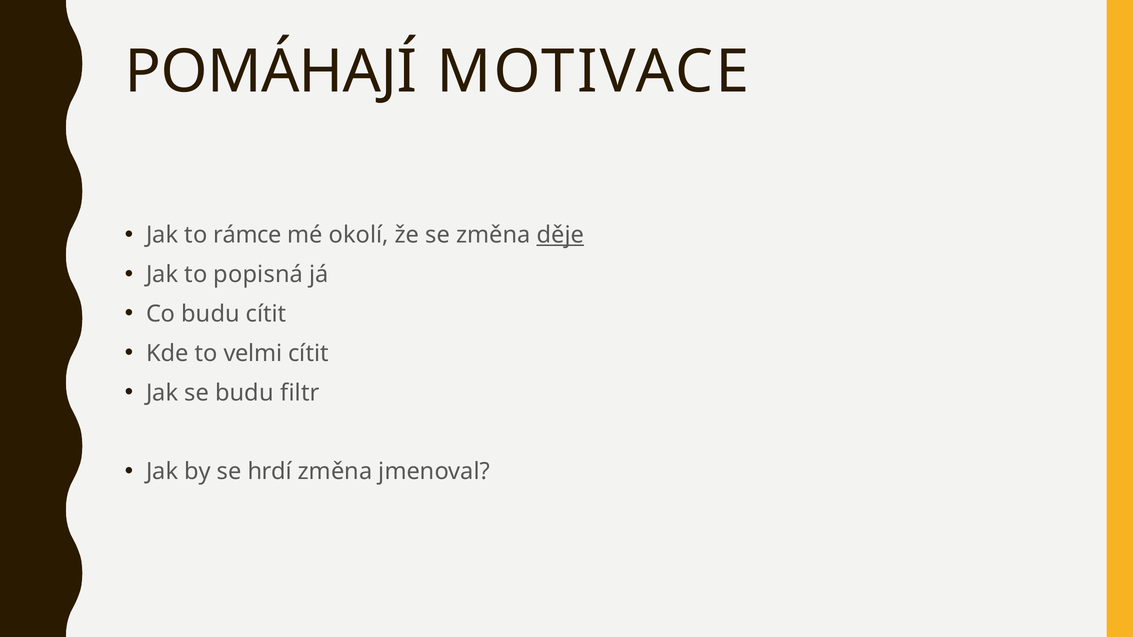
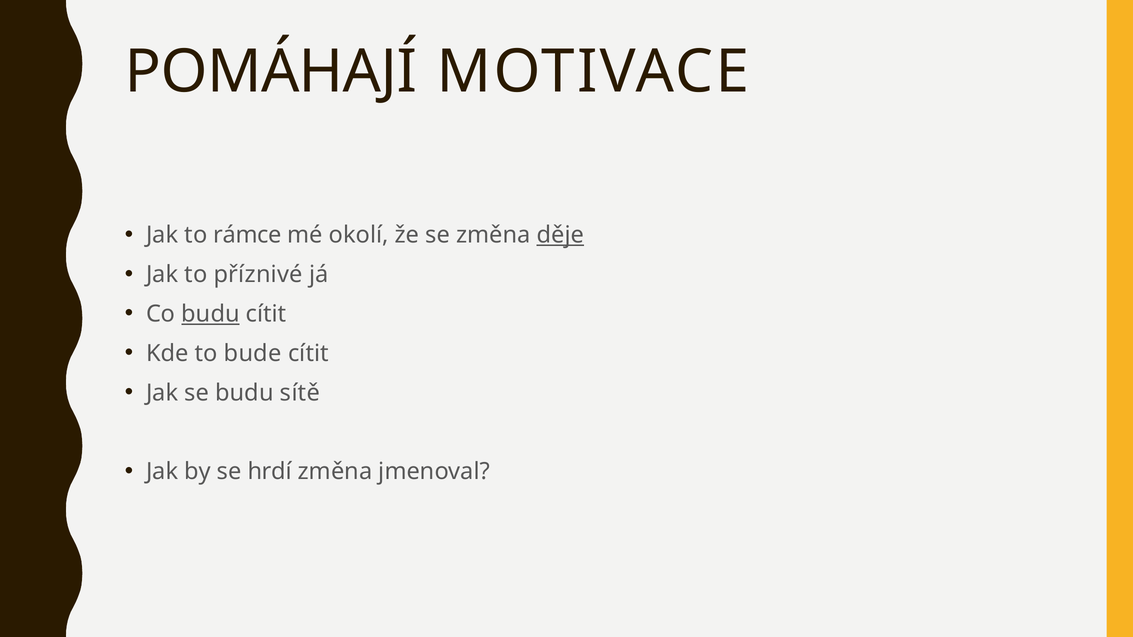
popisná: popisná -> příznivé (258, 275)
budu underline: none -> present (211, 314)
velmi: velmi -> bude (253, 354)
filtr: filtr -> sítě (300, 393)
